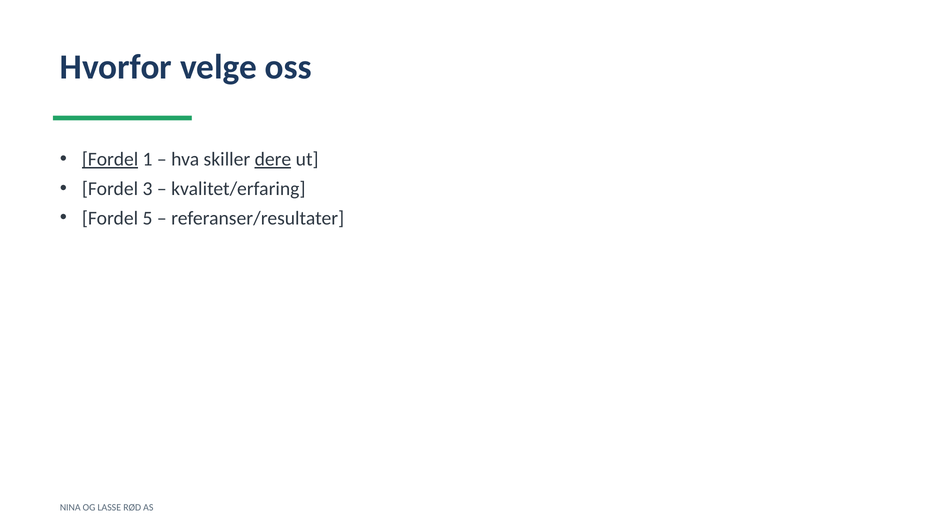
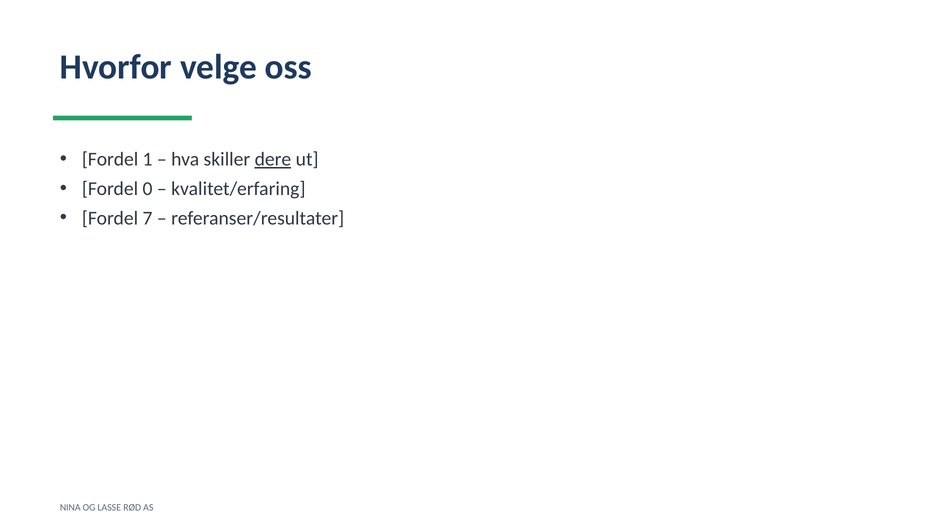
Fordel underline: present -> none (110, 159)
3: 3 -> 0 (148, 189)
5: 5 -> 7 (148, 218)
